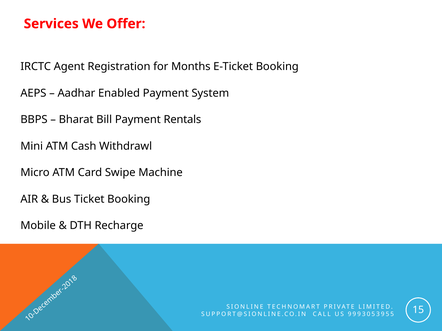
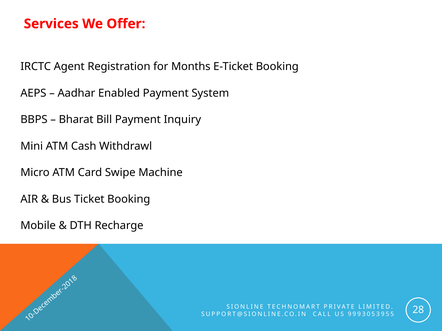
Rentals: Rentals -> Inquiry (182, 120)
15: 15 -> 28 (418, 310)
